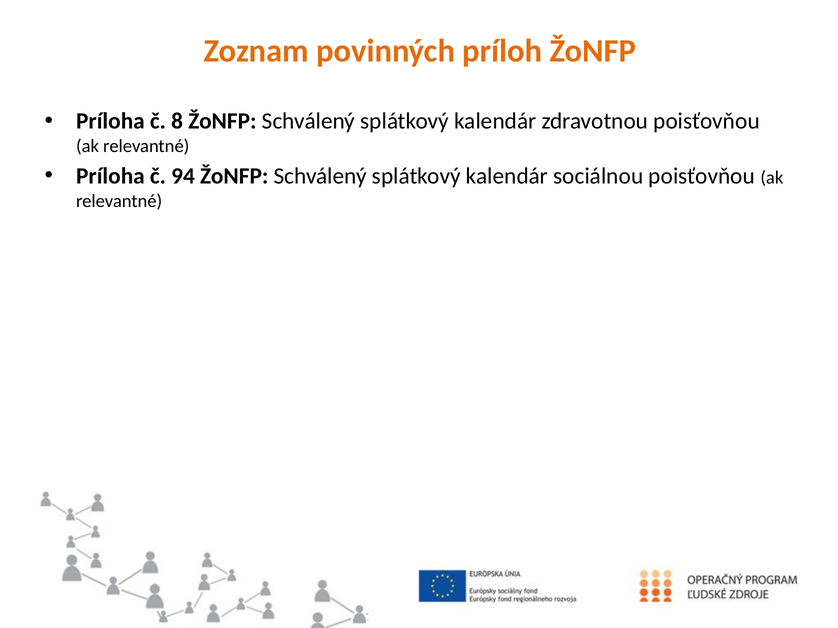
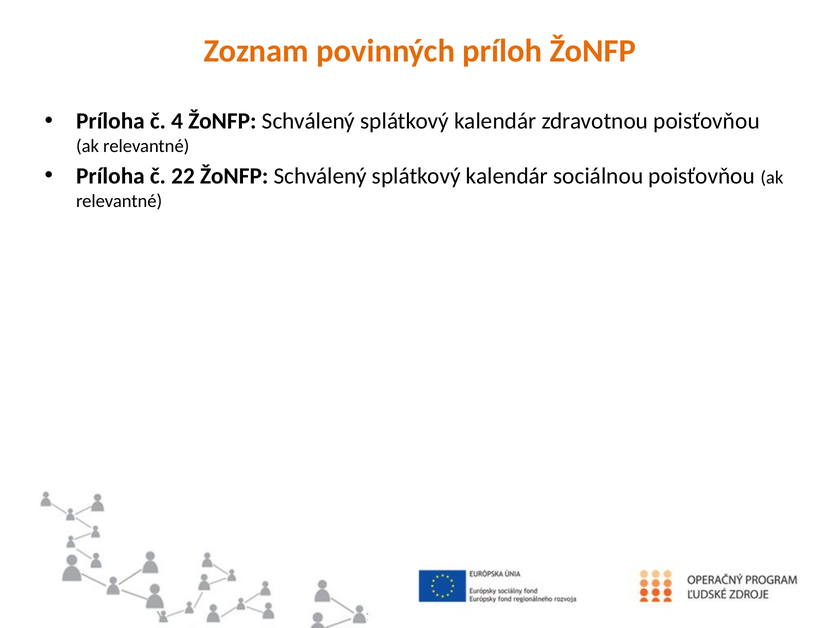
8: 8 -> 4 (177, 121)
94: 94 -> 22 (183, 176)
